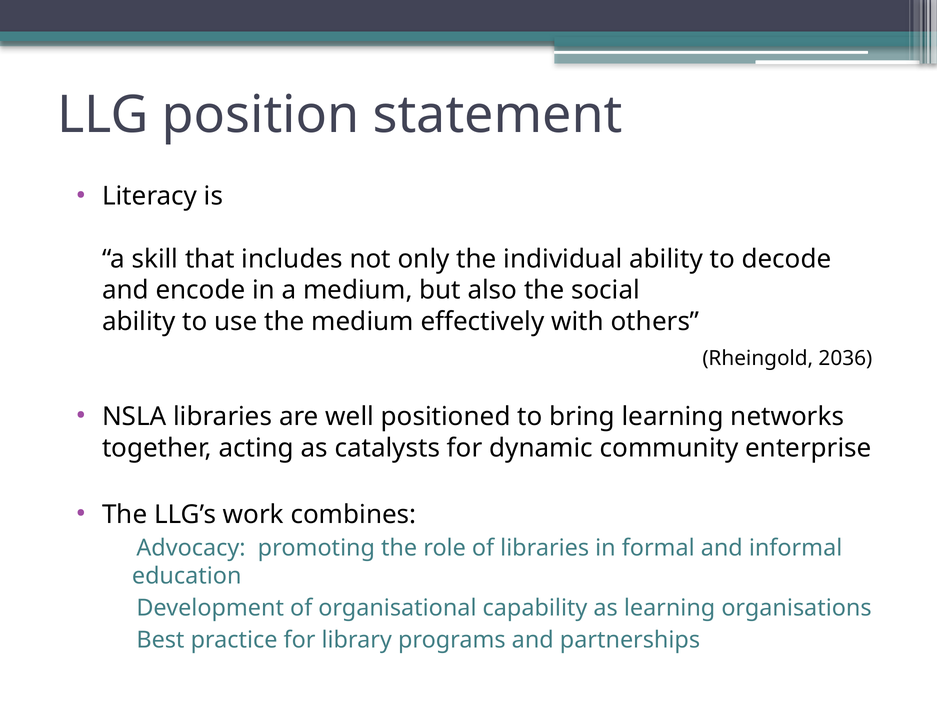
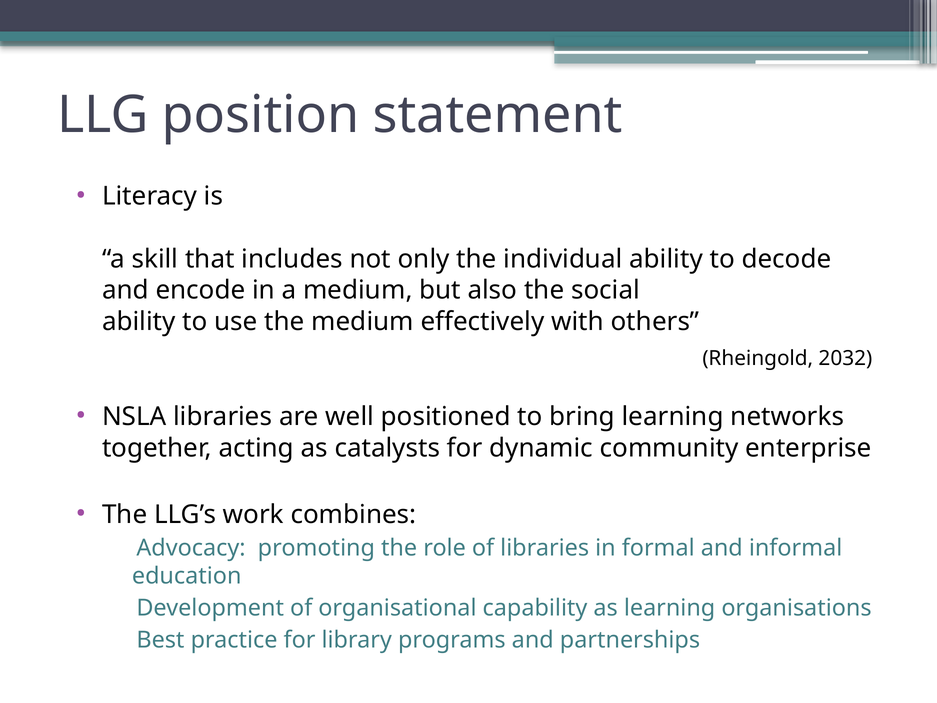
2036: 2036 -> 2032 (845, 358)
